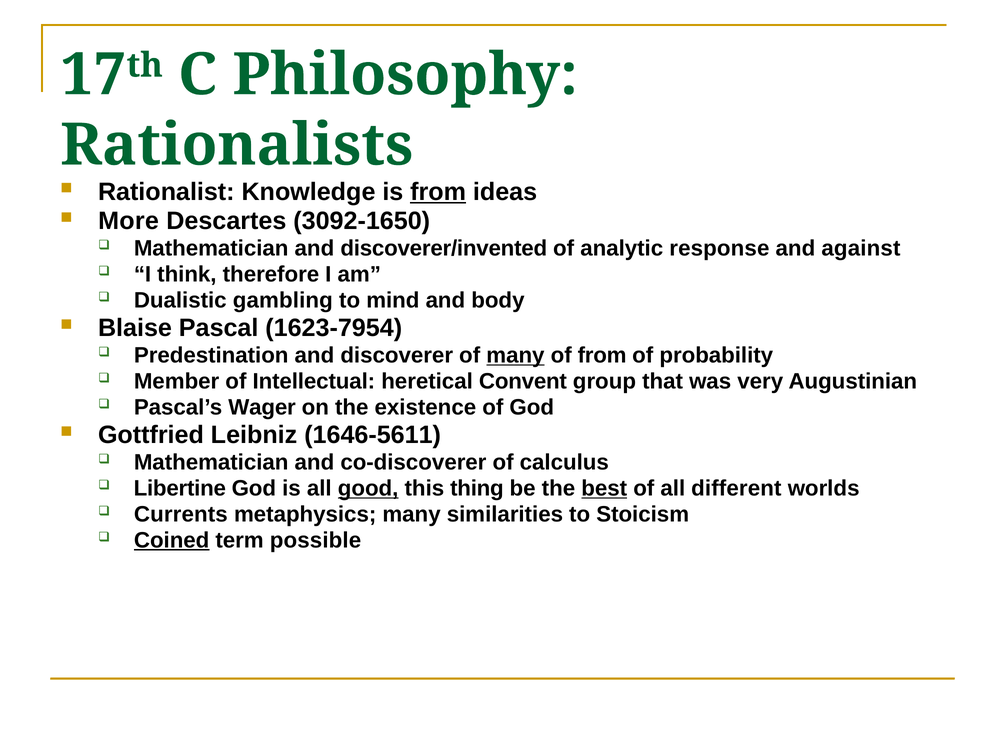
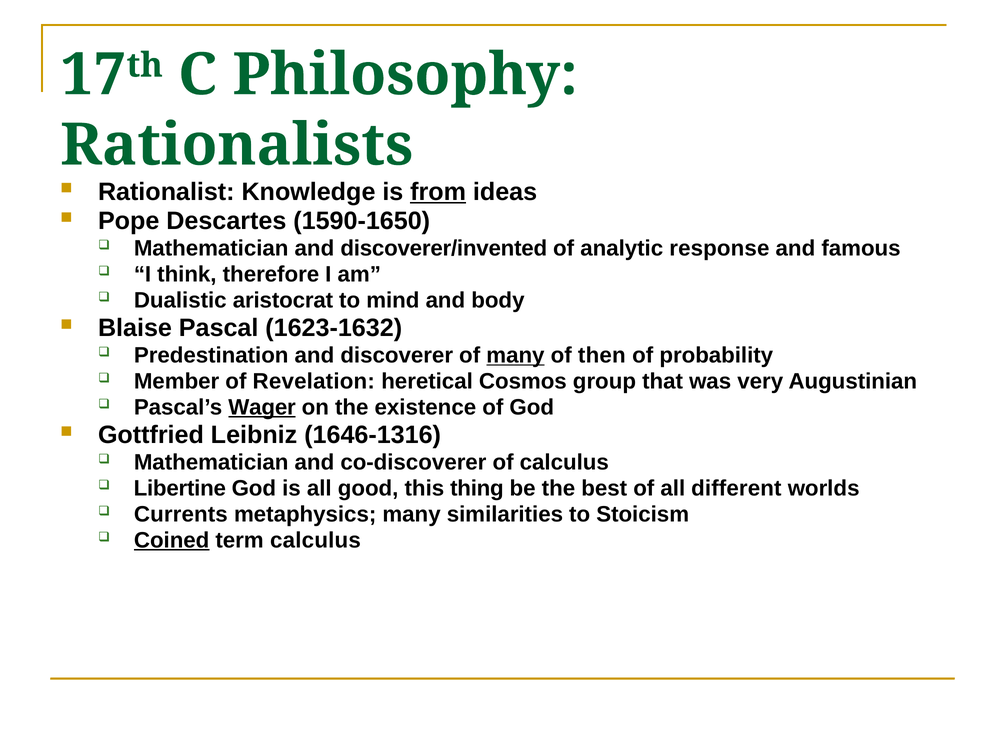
More: More -> Pope (129, 221)
3092-1650: 3092-1650 -> 1590-1650 (362, 221)
against: against -> famous (861, 248)
gambling: gambling -> aristocrat (283, 300)
1623-7954: 1623-7954 -> 1623-1632 (334, 328)
of from: from -> then (602, 355)
Intellectual: Intellectual -> Revelation (314, 381)
Convent: Convent -> Cosmos (523, 381)
Wager underline: none -> present (262, 407)
1646-5611: 1646-5611 -> 1646-1316 (373, 435)
good underline: present -> none (368, 488)
best underline: present -> none (604, 488)
term possible: possible -> calculus (315, 540)
